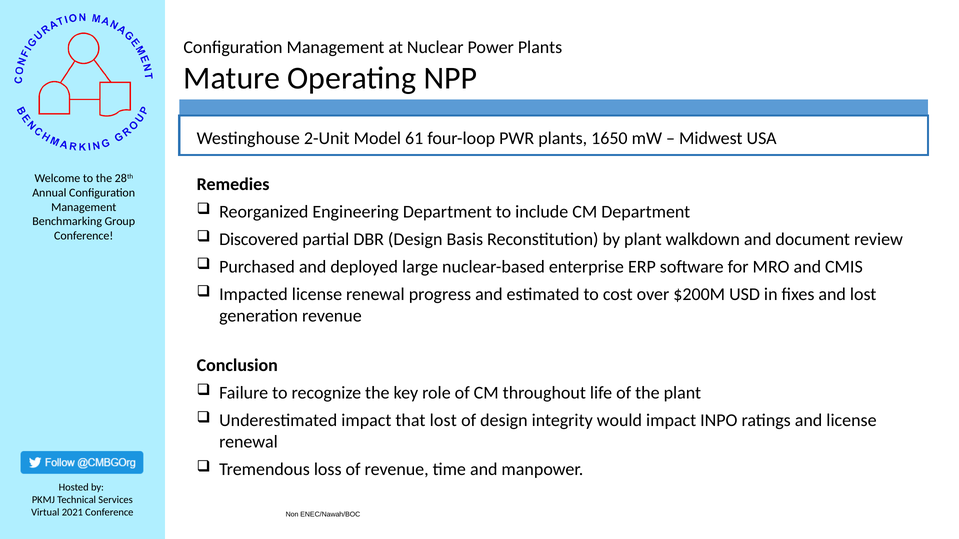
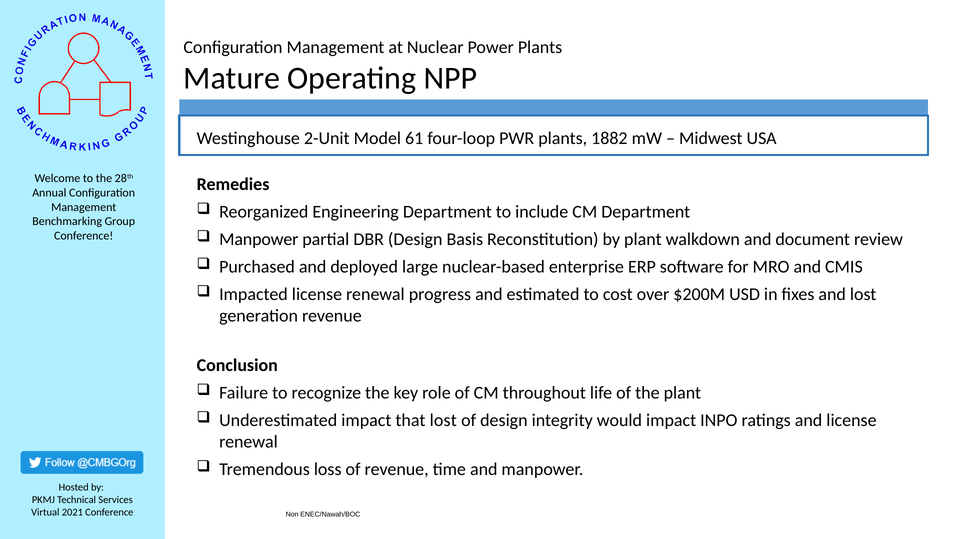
1650: 1650 -> 1882 (609, 138)
Discovered: Discovered -> Manpower (259, 240)
